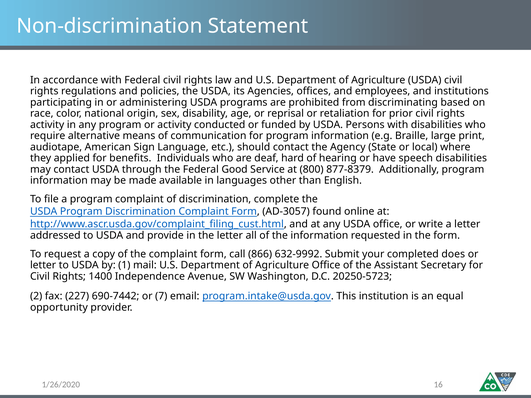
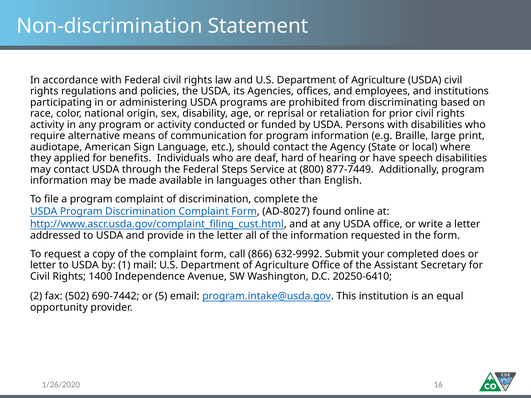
Good: Good -> Steps (235, 169)
877-8379: 877-8379 -> 877-7449 (350, 169)
AD-3057: AD-3057 -> AD-8027 (286, 212)
20250-5723: 20250-5723 -> 20250-6410 (362, 277)
227: 227 -> 502 (77, 296)
7: 7 -> 5 (161, 296)
